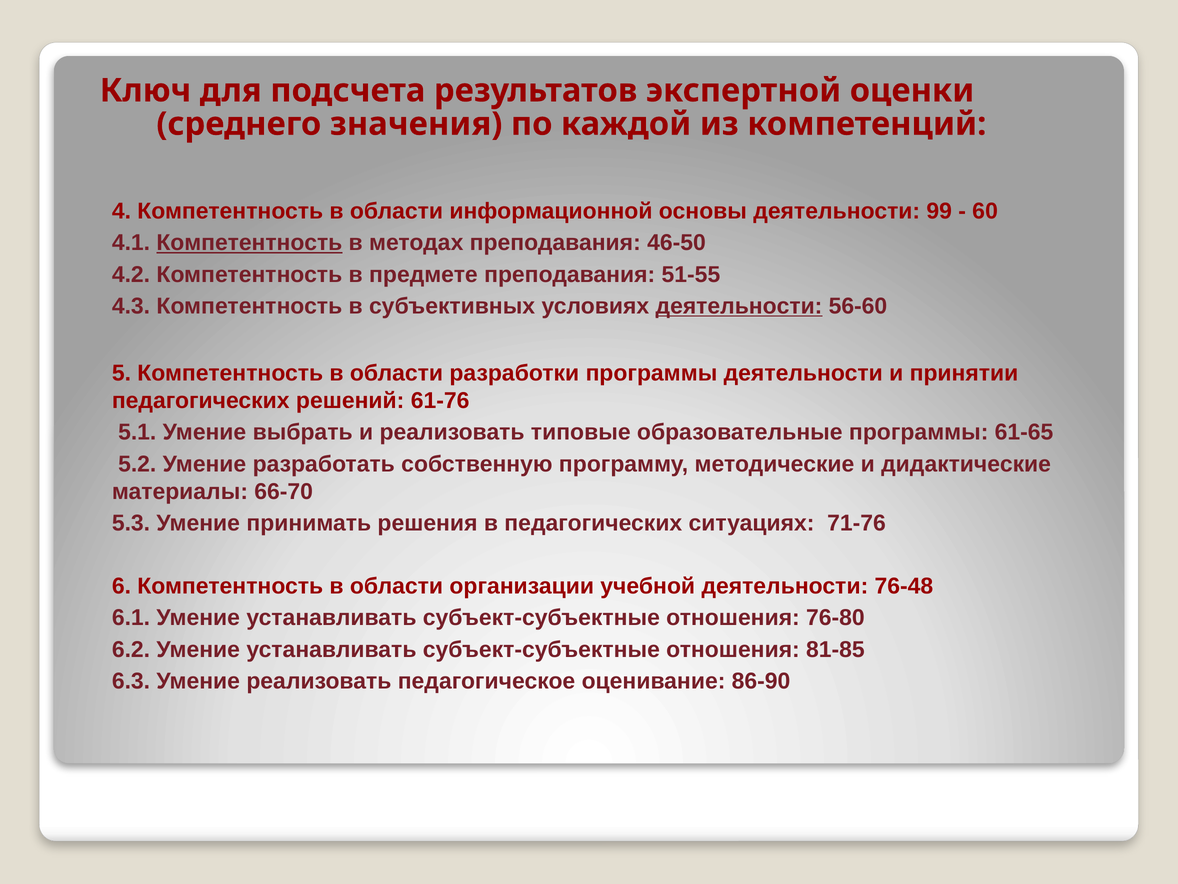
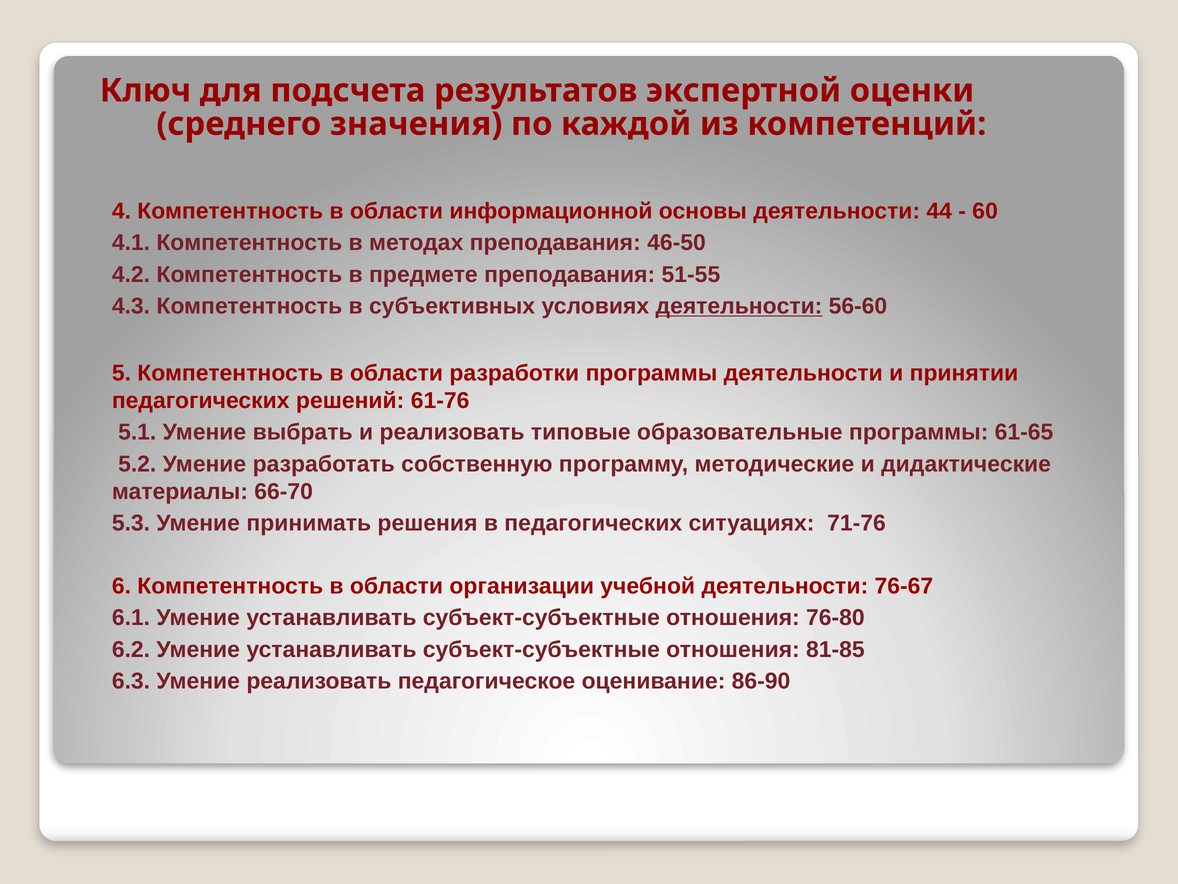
99: 99 -> 44 (939, 211)
Компетентность underline: present -> none (249, 243)
76-48: 76-48 -> 76-67 (904, 586)
